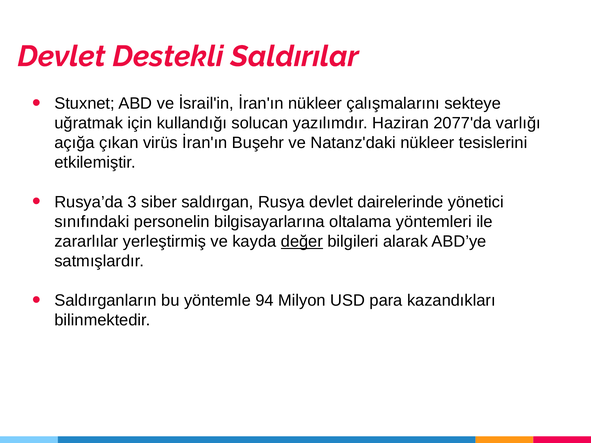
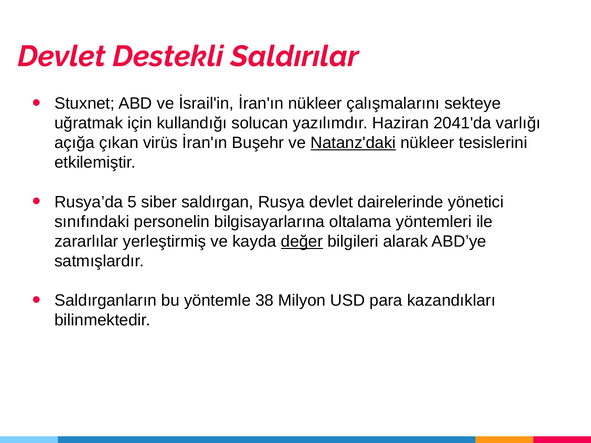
2077'da: 2077'da -> 2041'da (462, 123)
Natanz'daki underline: none -> present (353, 143)
3: 3 -> 5 (132, 202)
94: 94 -> 38 (265, 301)
